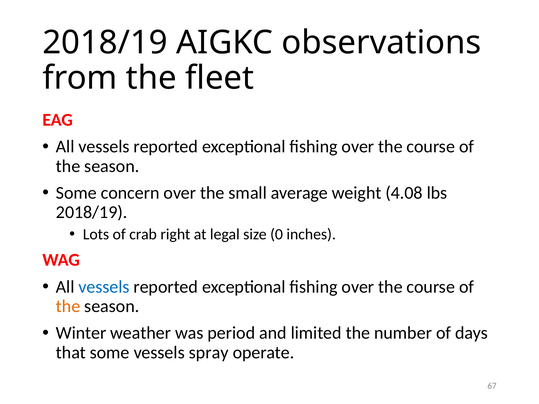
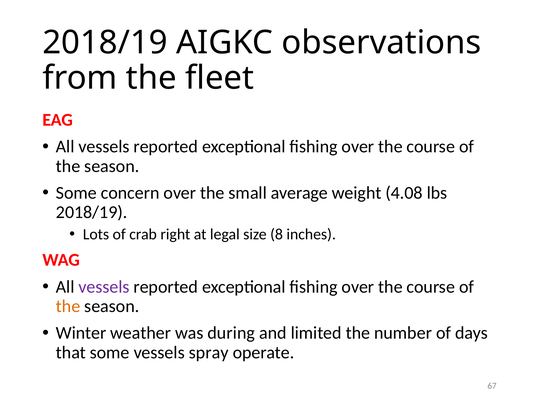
0: 0 -> 8 (277, 234)
vessels colour: blue -> purple (104, 287)
period: period -> during (231, 333)
